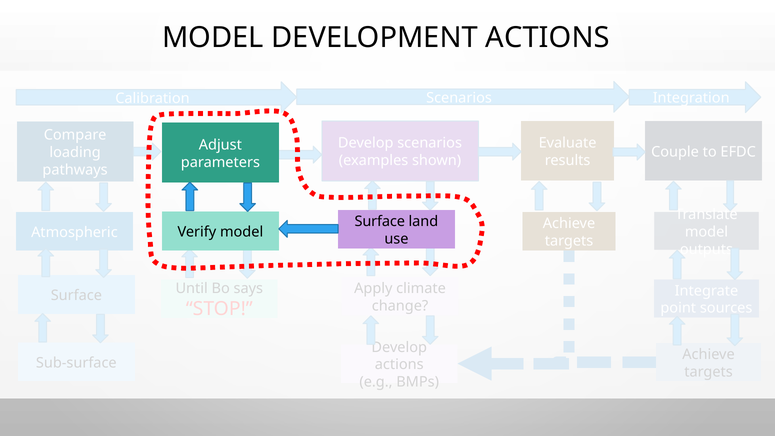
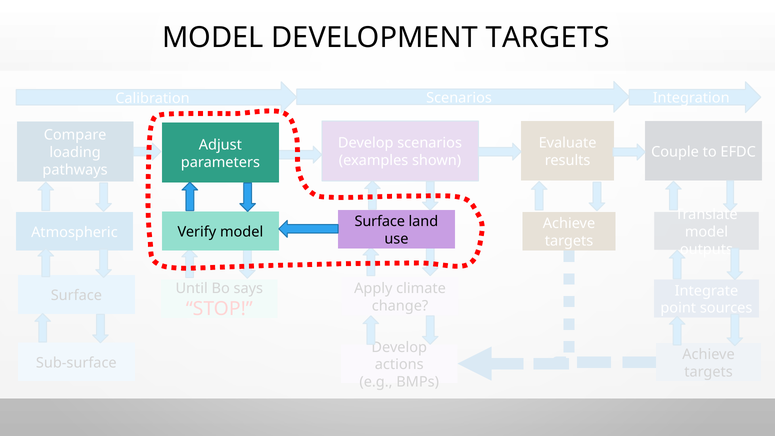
DEVELOPMENT ACTIONS: ACTIONS -> TARGETS (548, 38)
